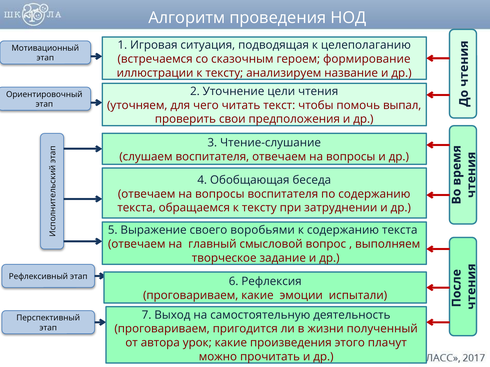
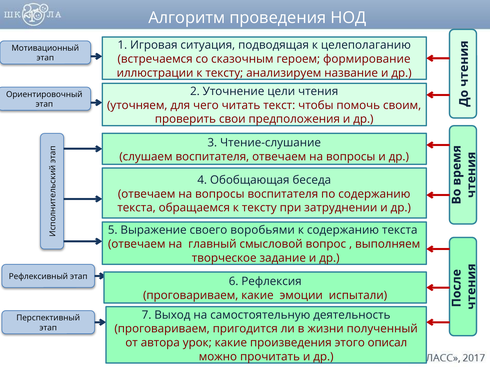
выпал: выпал -> своим (402, 105)
плачут: плачут -> описал (387, 343)
